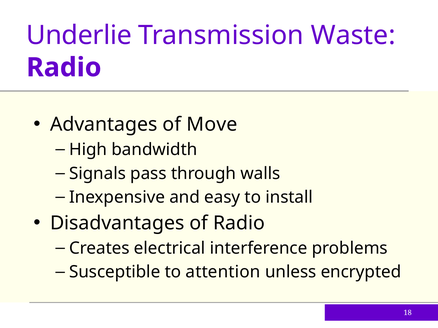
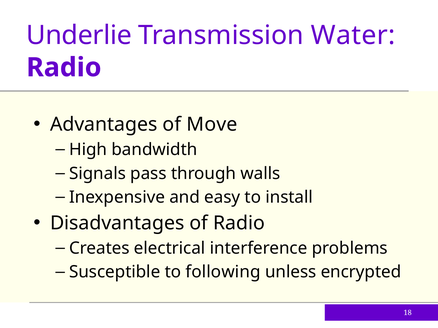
Waste: Waste -> Water (353, 35)
attention: attention -> following (223, 272)
